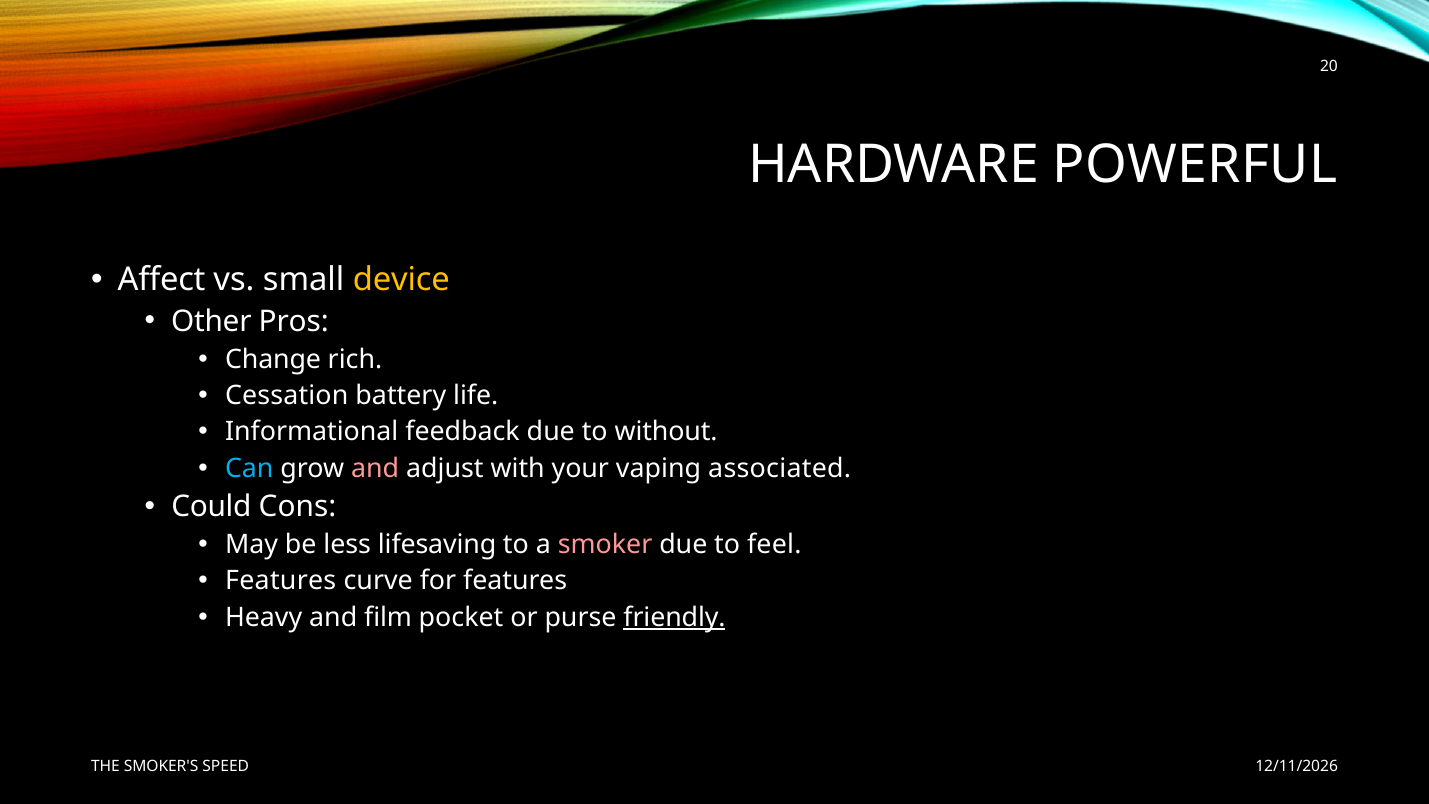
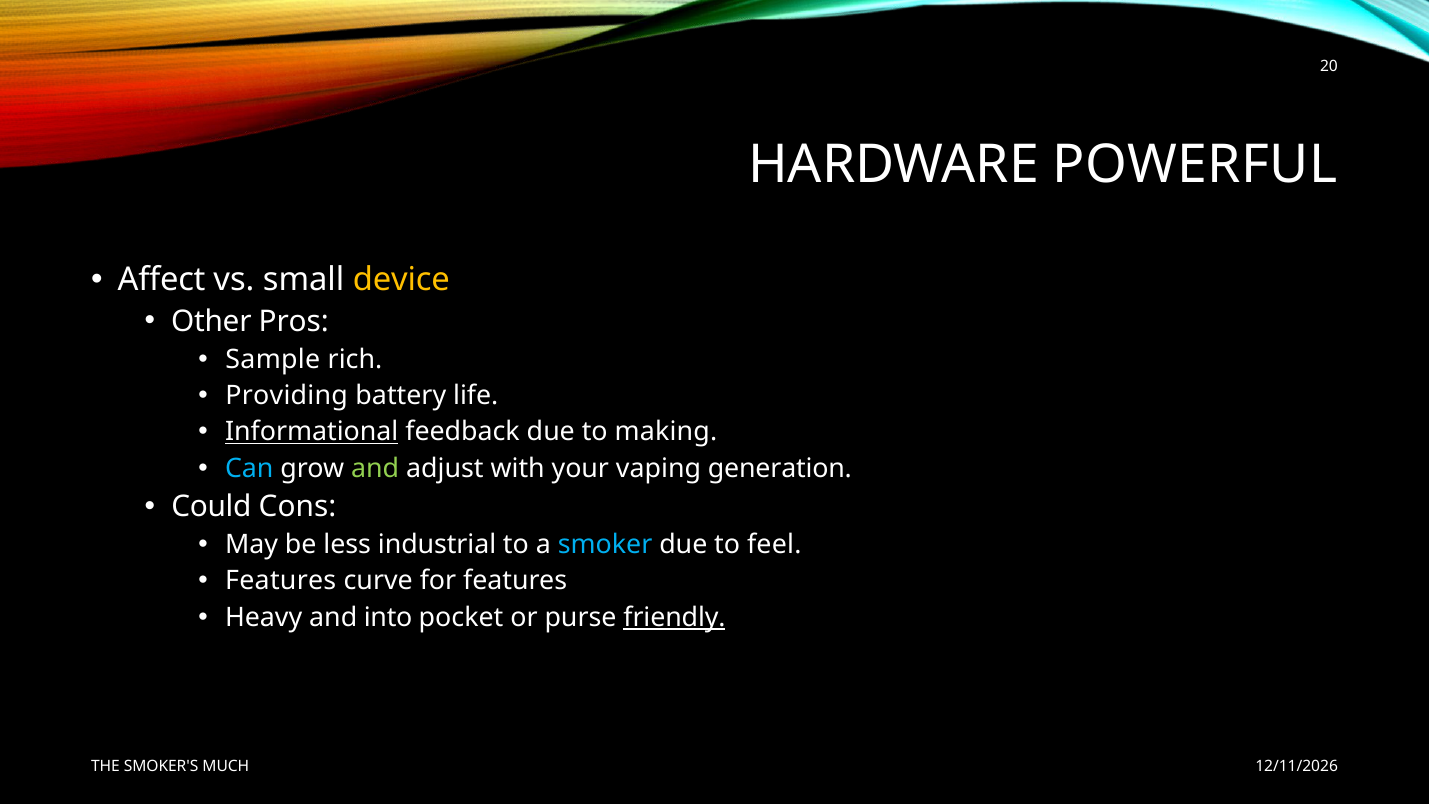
Change: Change -> Sample (273, 359)
Cessation: Cessation -> Providing (287, 396)
Informational underline: none -> present (312, 432)
without: without -> making (666, 432)
and colour: pink -> light green (375, 468)
associated: associated -> generation (780, 468)
lifesaving: lifesaving -> industrial (437, 544)
smoker colour: pink -> light blue (605, 544)
film: film -> into (388, 617)
SPEED: SPEED -> MUCH (226, 766)
